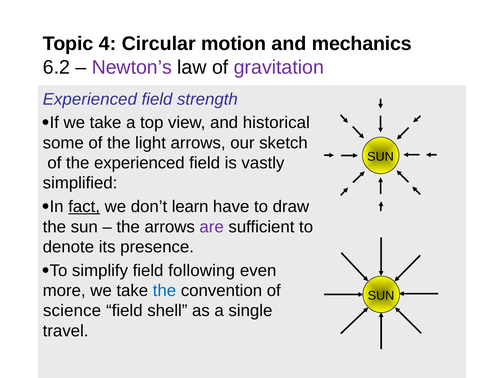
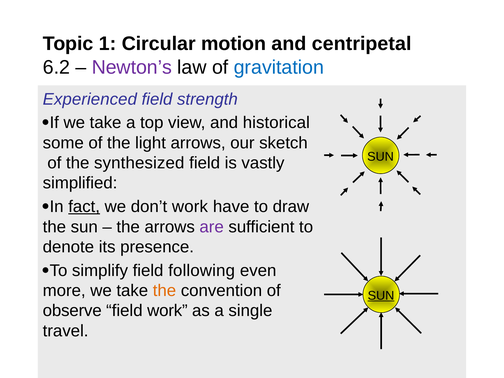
4: 4 -> 1 (108, 44)
mechanics: mechanics -> centripetal (362, 44)
gravitation colour: purple -> blue (279, 67)
the experienced: experienced -> synthesized (139, 163)
don’t learn: learn -> work (190, 207)
the colour: blue -> orange (164, 291)
SUN underline: none -> present (381, 296)
science: science -> observe (72, 311)
field shell: shell -> work (167, 311)
